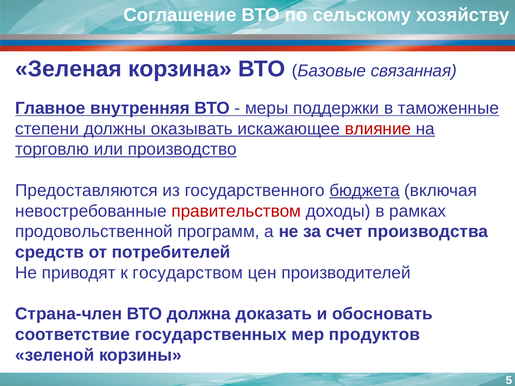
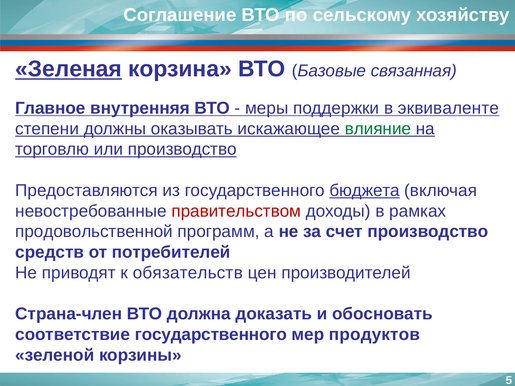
Зеленая underline: none -> present (69, 69)
таможенные: таможенные -> эквиваленте (448, 108)
влияние colour: red -> green (378, 129)
счет производства: производства -> производство (428, 232)
государством: государством -> обязательств (188, 273)
соответствие государственных: государственных -> государственного (211, 335)
